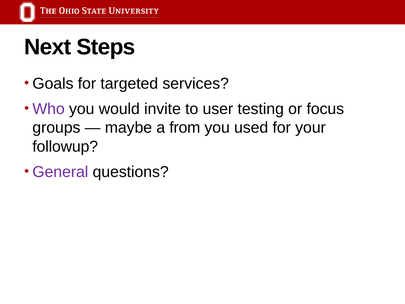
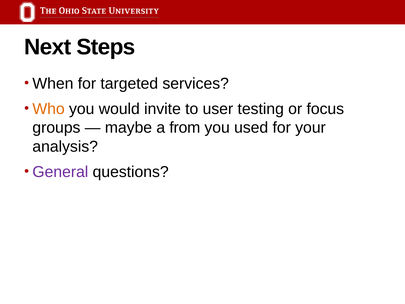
Goals: Goals -> When (53, 83)
Who colour: purple -> orange (49, 109)
followup: followup -> analysis (65, 147)
